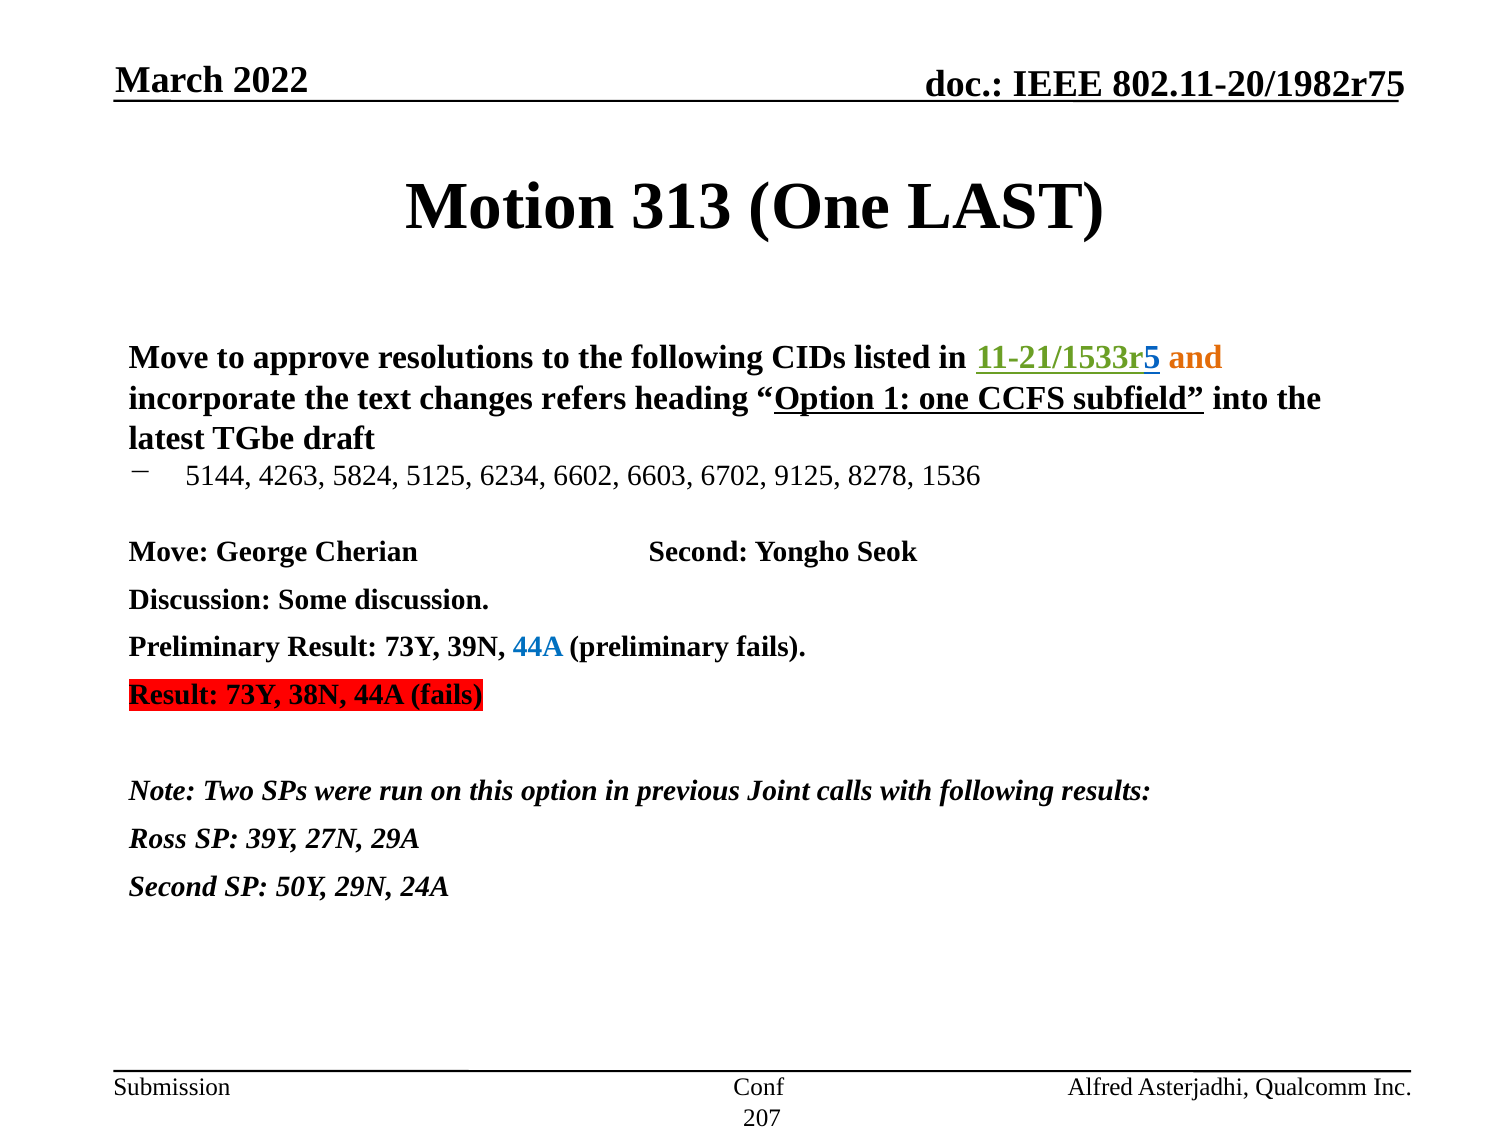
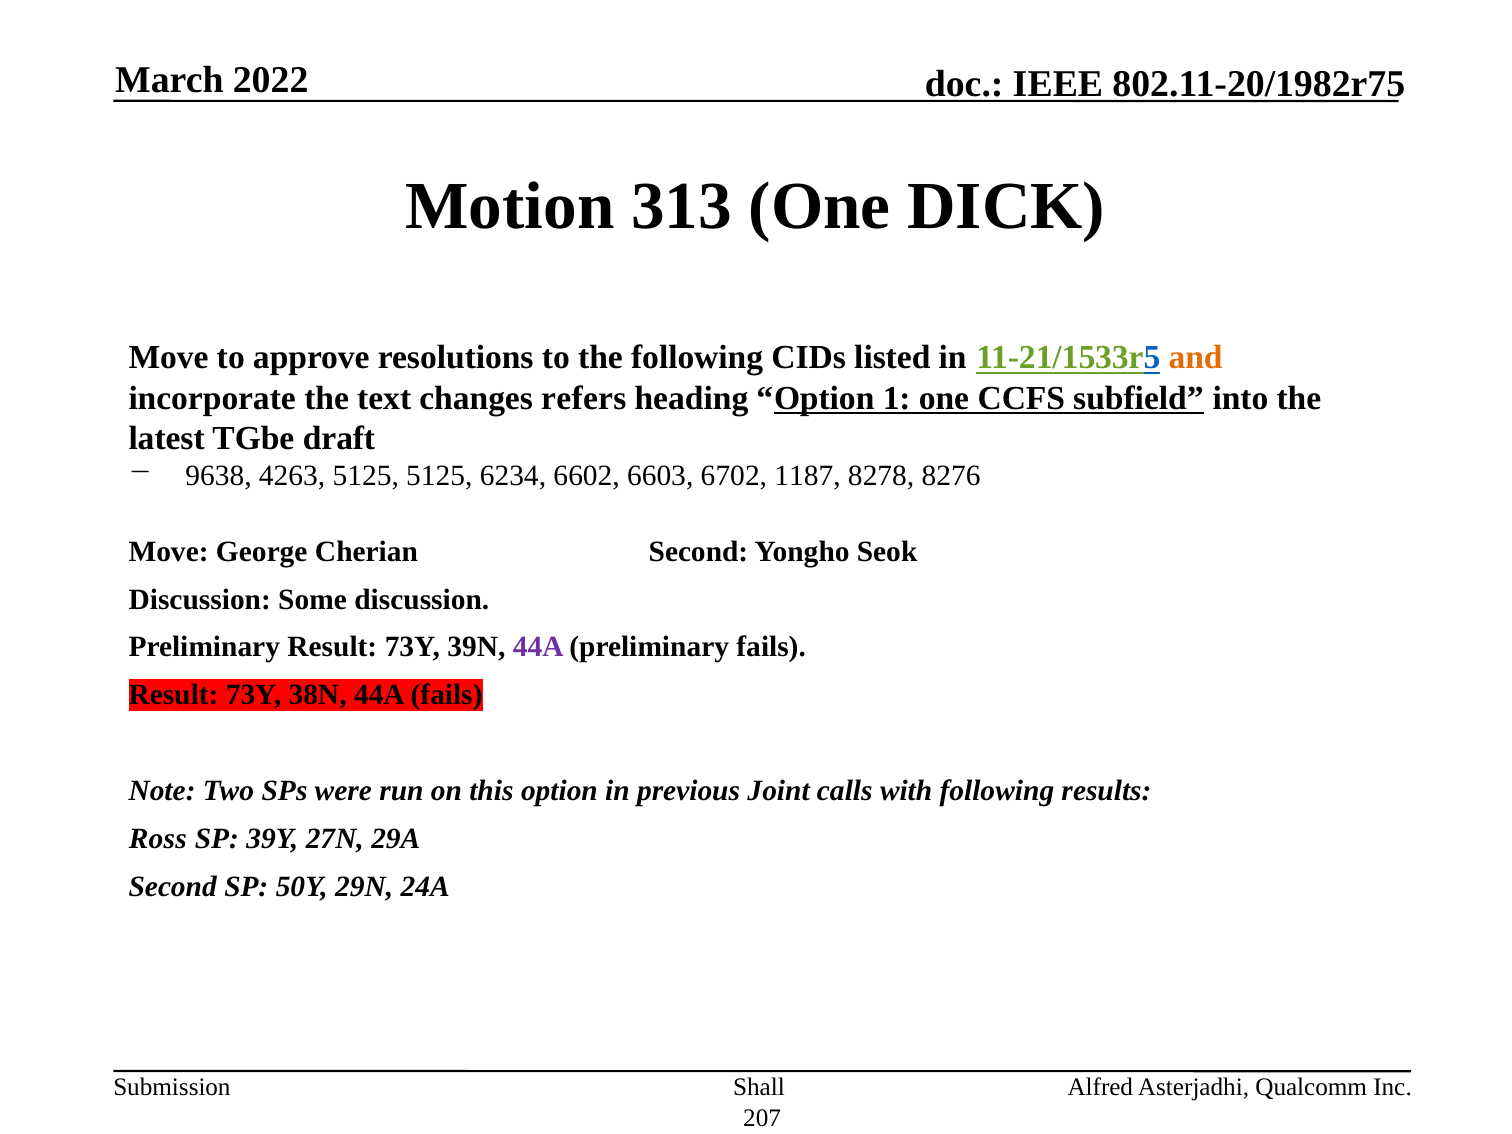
LAST: LAST -> DICK (1006, 206)
5144: 5144 -> 9638 (218, 476)
4263 5824: 5824 -> 5125 (366, 476)
9125: 9125 -> 1187 (808, 476)
1536: 1536 -> 8276 (951, 476)
44A colour: blue -> purple (538, 647)
Conf: Conf -> Shall (759, 1088)
